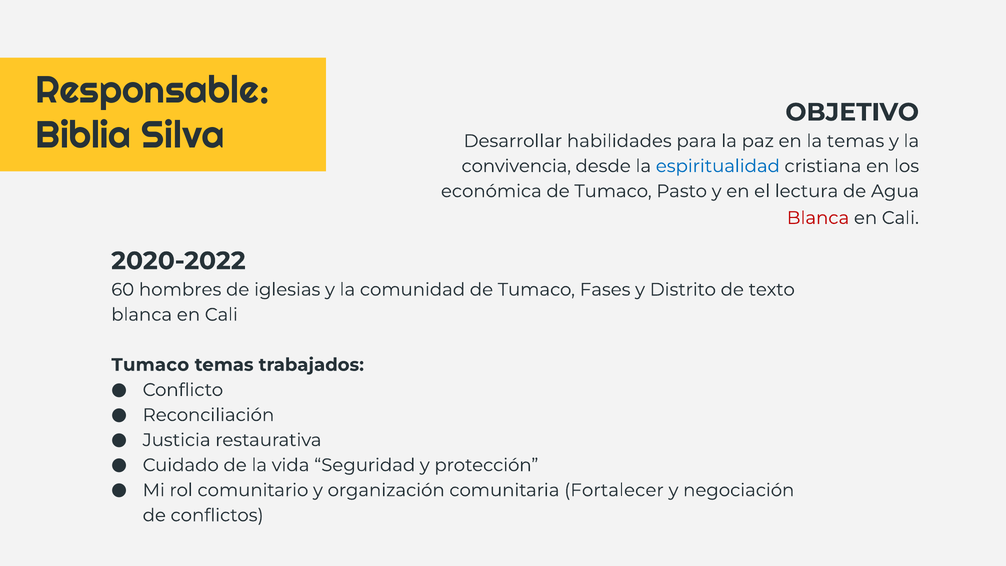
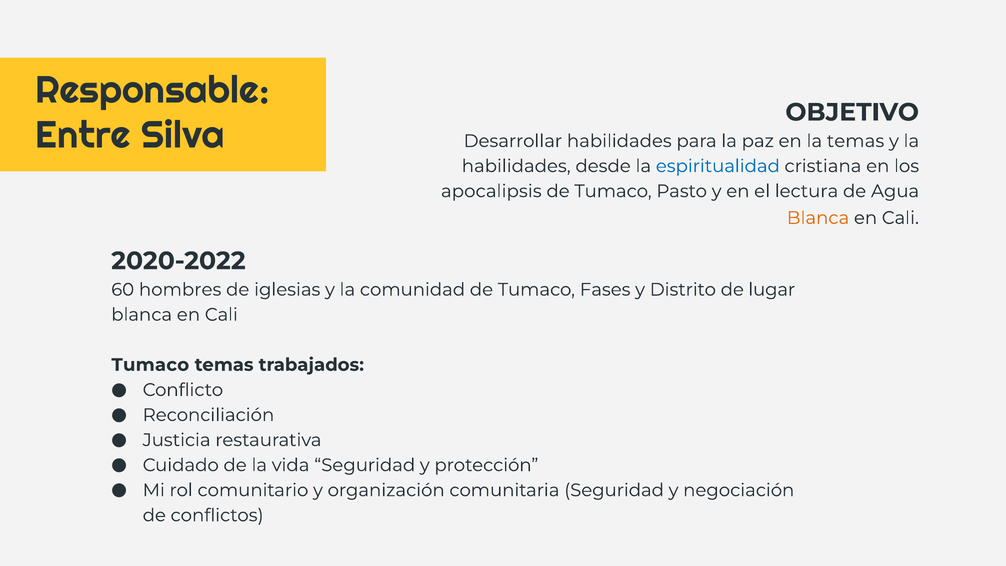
Biblia: Biblia -> Entre (83, 136)
convivencia: convivencia -> habilidades (516, 166)
económica: económica -> apocalipsis (491, 191)
Blanca colour: red -> orange (818, 218)
texto: texto -> lugar (772, 290)
comunitaria Fortalecer: Fortalecer -> Seguridad (614, 490)
